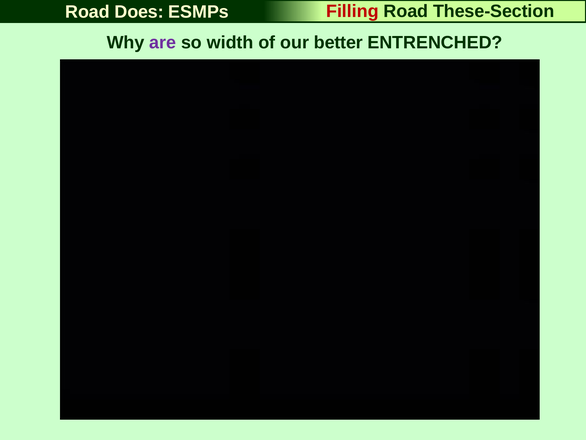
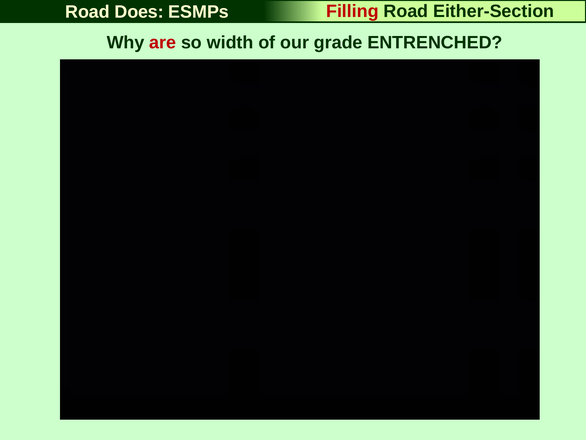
These-Section: These-Section -> Either-Section (494, 11)
are colour: purple -> red (163, 42)
better: better -> grade (338, 42)
